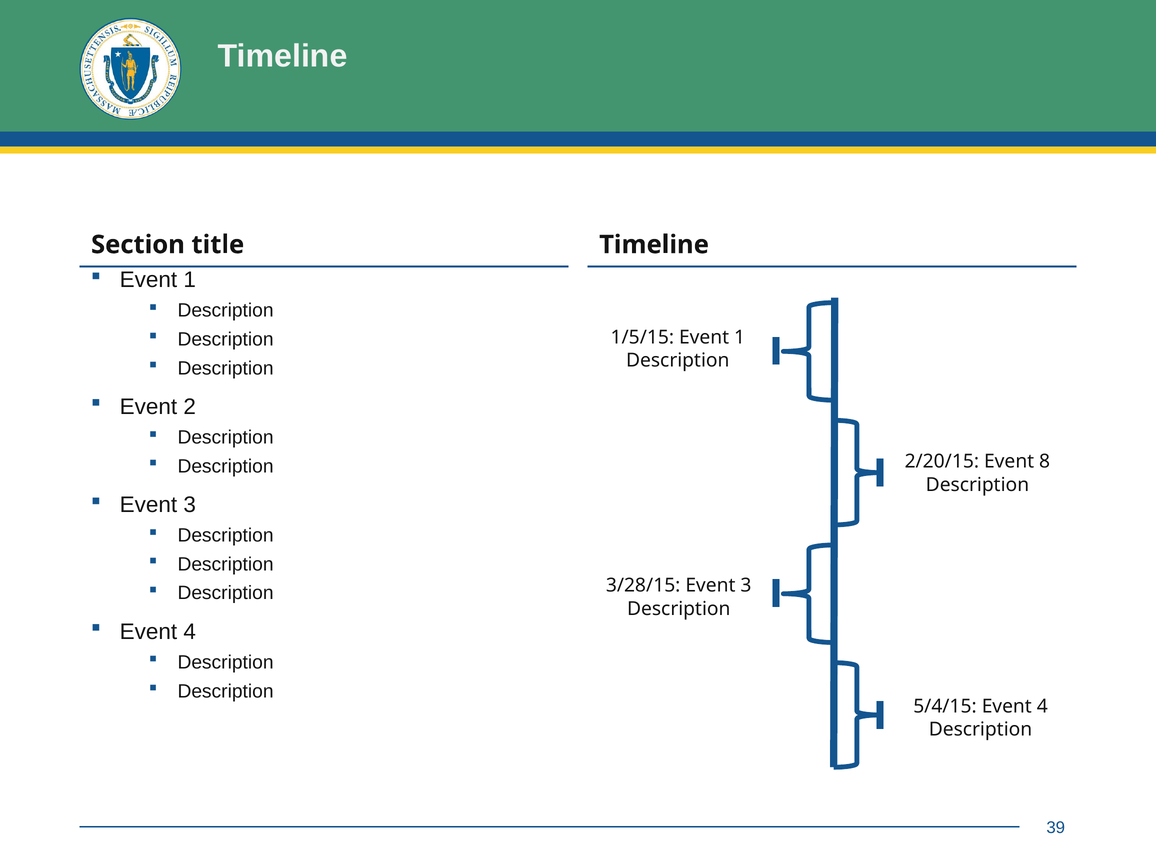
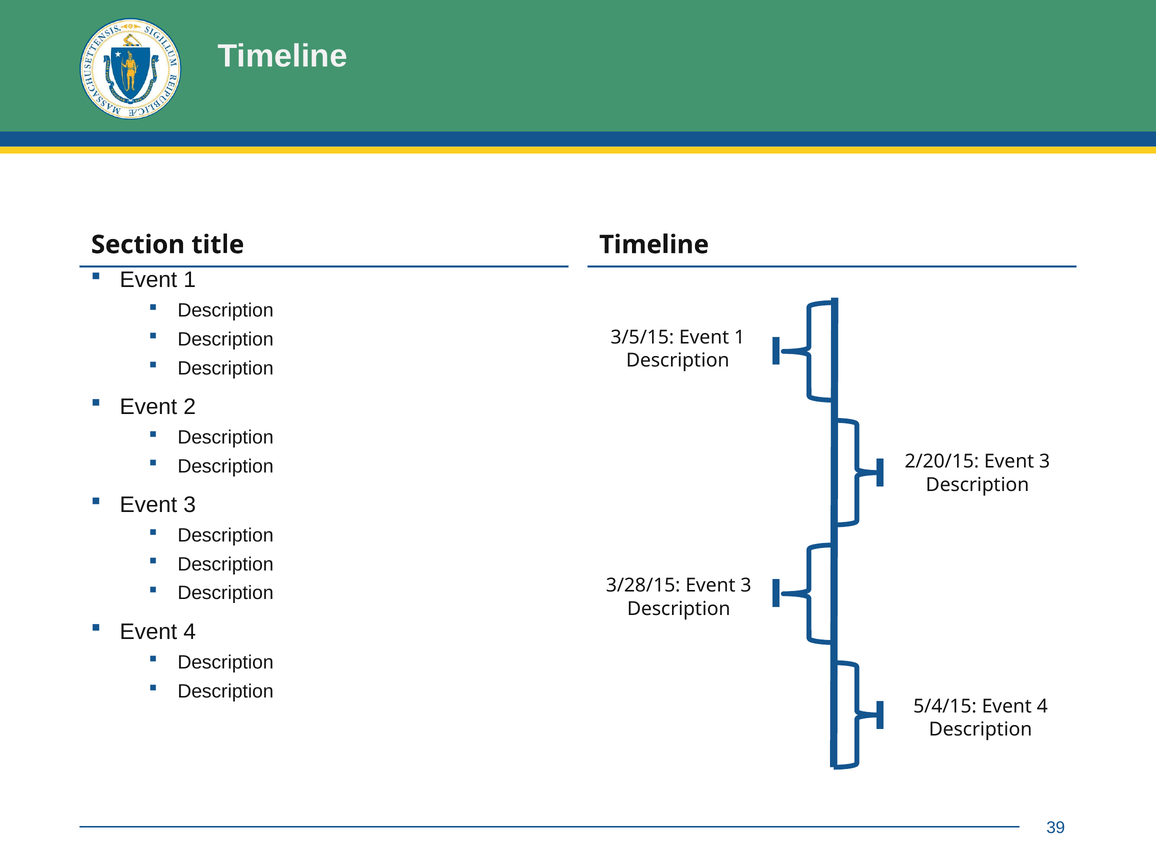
1/5/15: 1/5/15 -> 3/5/15 (642, 337)
2/20/15 Event 8: 8 -> 3 (1045, 462)
